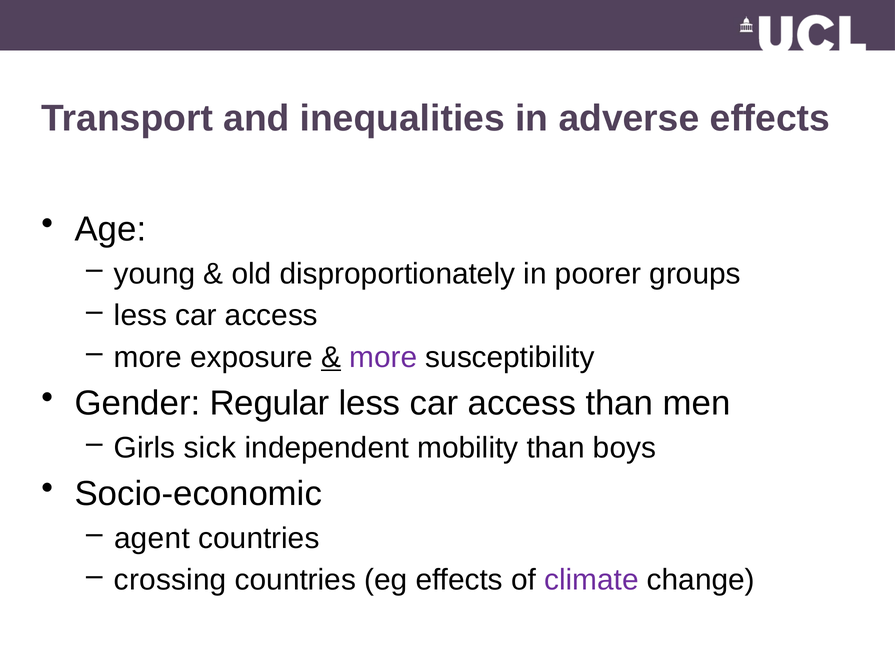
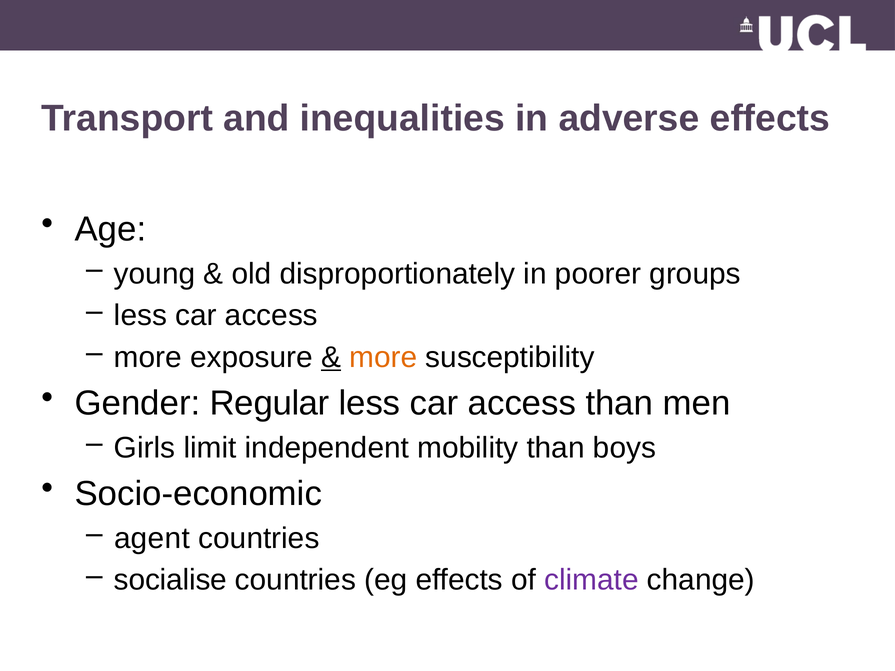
more colour: purple -> orange (383, 357)
sick: sick -> limit (210, 448)
crossing: crossing -> socialise (170, 580)
